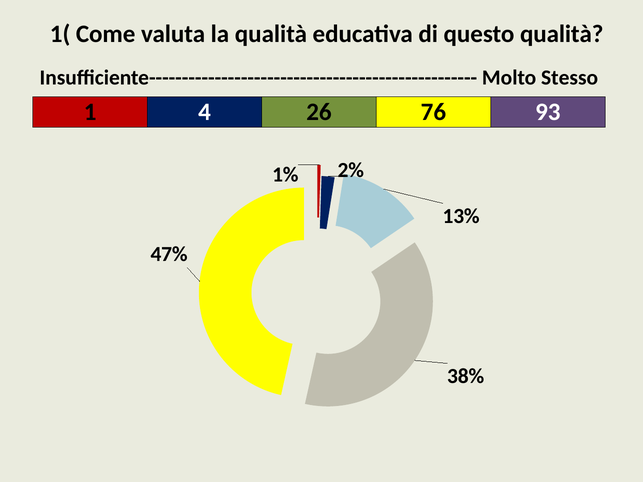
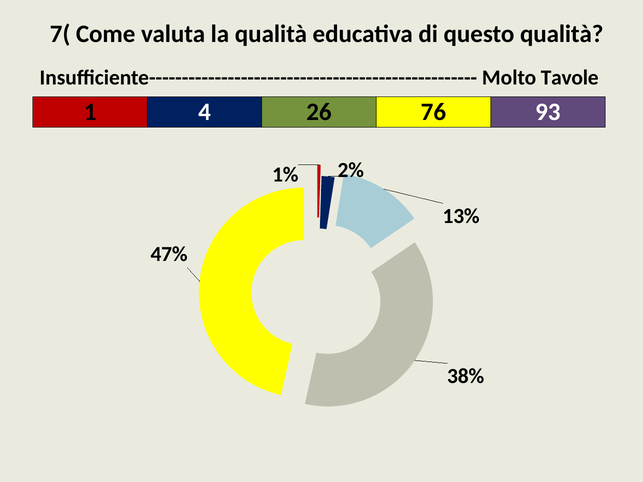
1(: 1( -> 7( (60, 34)
Stesso: Stesso -> Tavole (570, 78)
